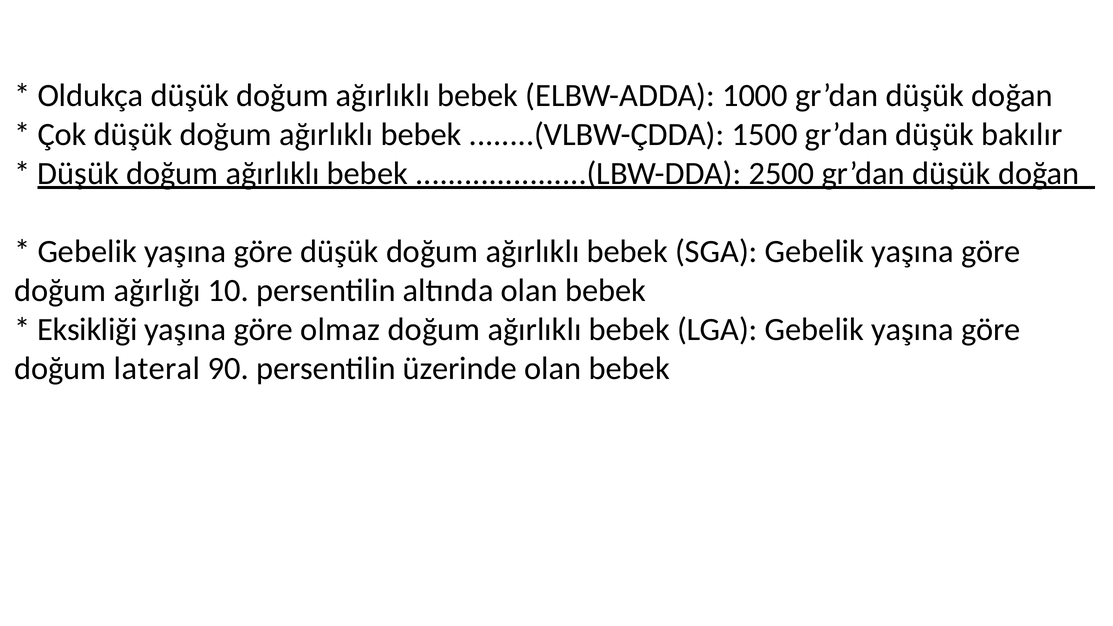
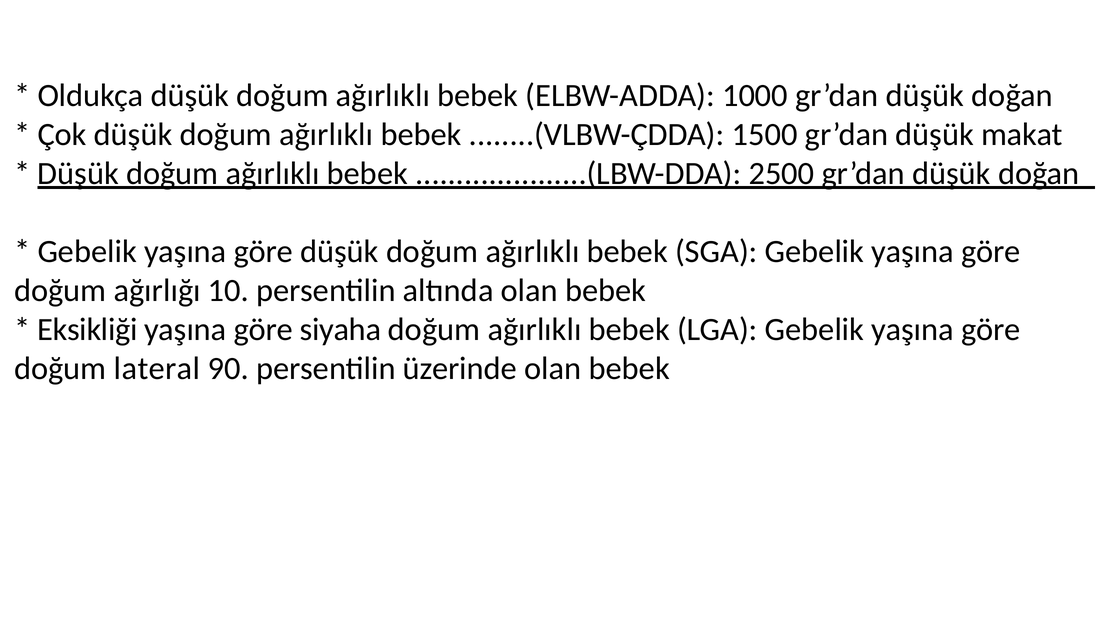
bakılır: bakılır -> makat (1022, 135)
olmaz: olmaz -> siyaha (341, 330)
